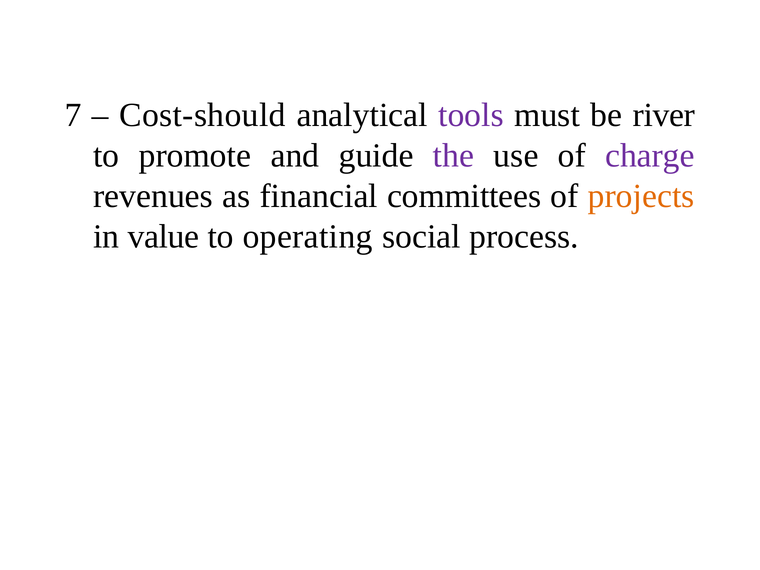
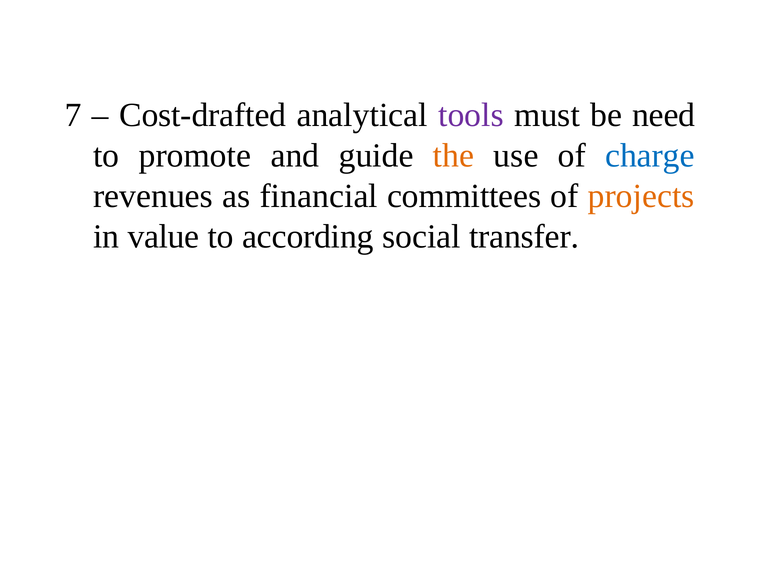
Cost-should: Cost-should -> Cost-drafted (203, 115)
river: river -> need (664, 115)
the colour: purple -> orange (454, 156)
charge colour: purple -> blue (650, 156)
operating: operating -> according (308, 237)
process: process -> transfer (524, 237)
